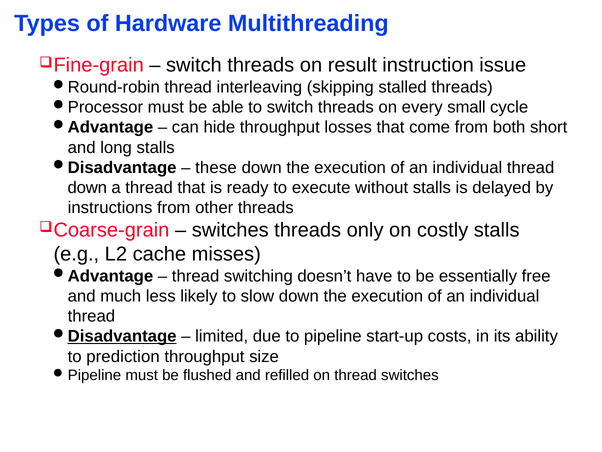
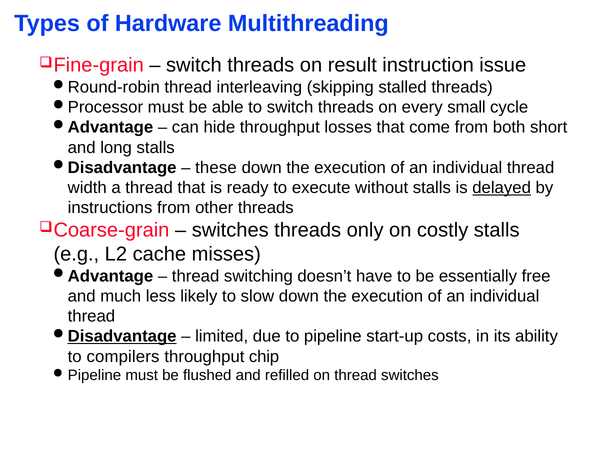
down: down -> width (87, 187)
delayed underline: none -> present (502, 187)
prediction: prediction -> compilers (123, 356)
size: size -> chip (264, 356)
